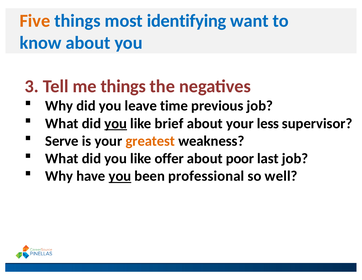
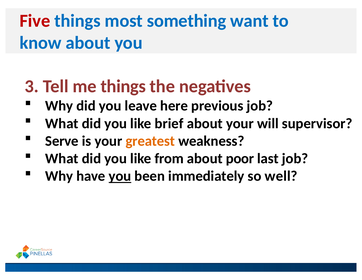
Five colour: orange -> red (35, 21)
identifying: identifying -> something (187, 21)
time: time -> here (174, 106)
you underline: present -> none (116, 123)
less: less -> will (268, 123)
offer: offer -> from (169, 158)
professional: professional -> immediately (206, 176)
